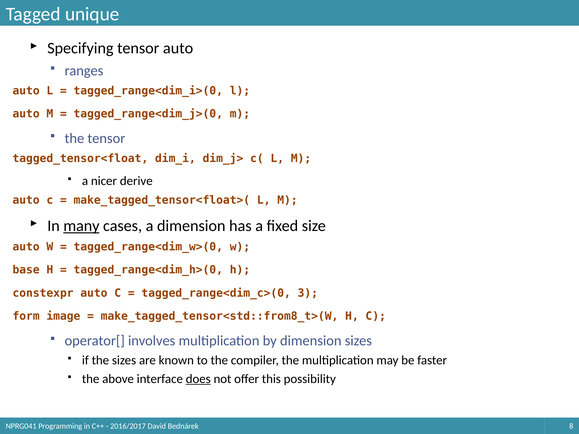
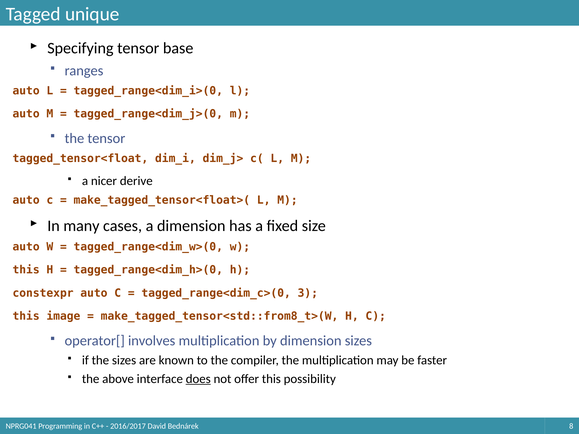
tensor auto: auto -> base (178, 48)
many underline: present -> none (81, 226)
base: base -> this (26, 270)
form: form -> this (26, 316)
